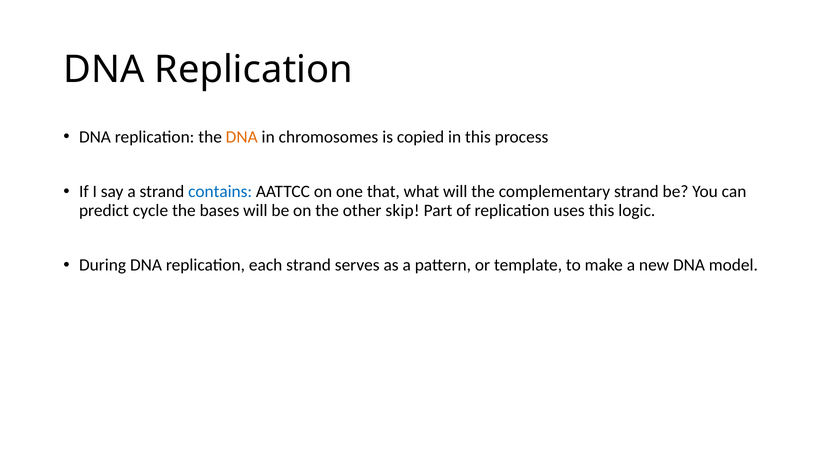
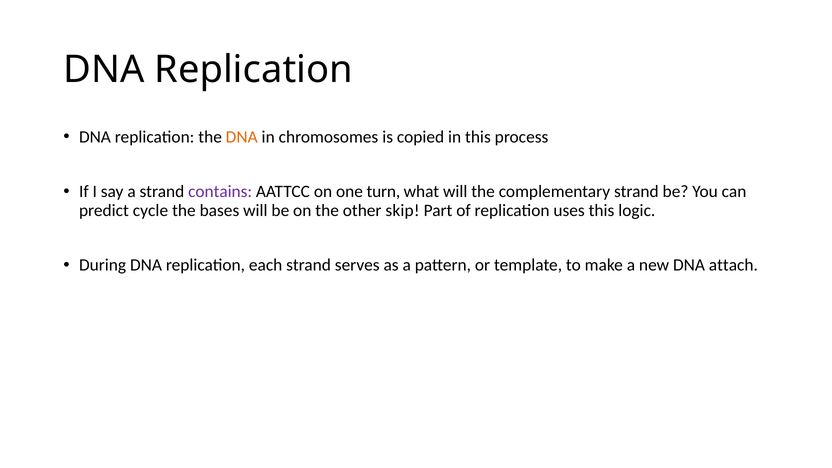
contains colour: blue -> purple (220, 192)
that: that -> turn (383, 192)
model: model -> attach (733, 265)
